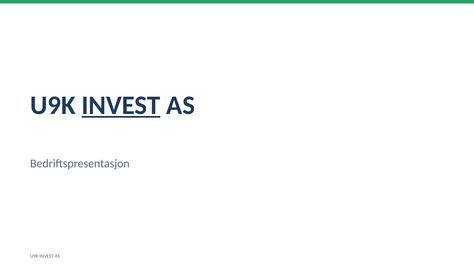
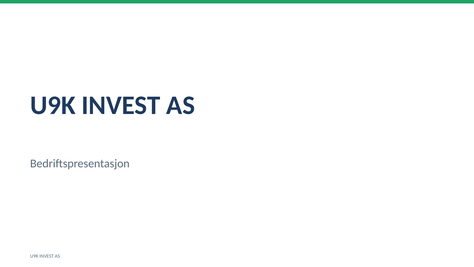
INVEST underline: present -> none (121, 105)
